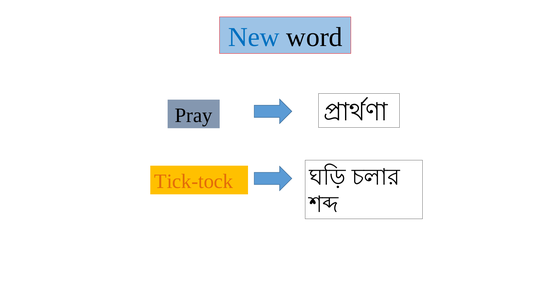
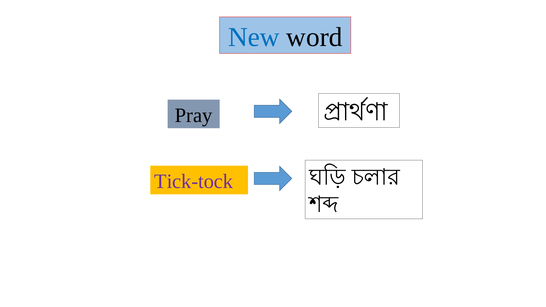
Tick-tock colour: orange -> purple (194, 181)
